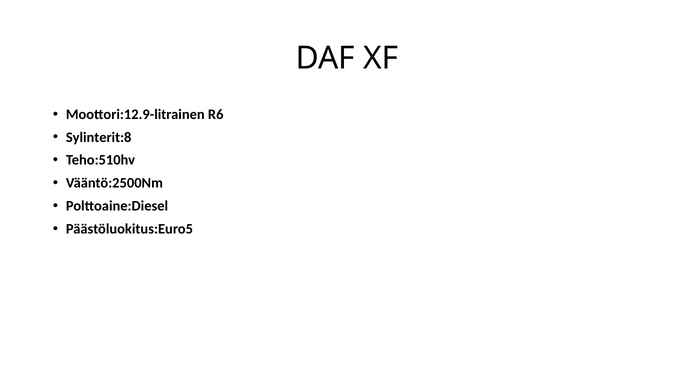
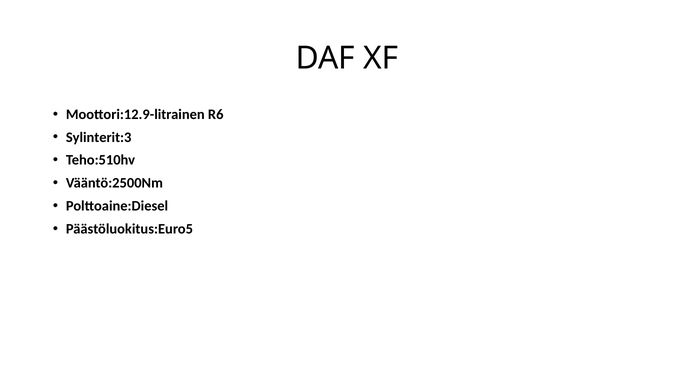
Sylinterit:8: Sylinterit:8 -> Sylinterit:3 (99, 137)
